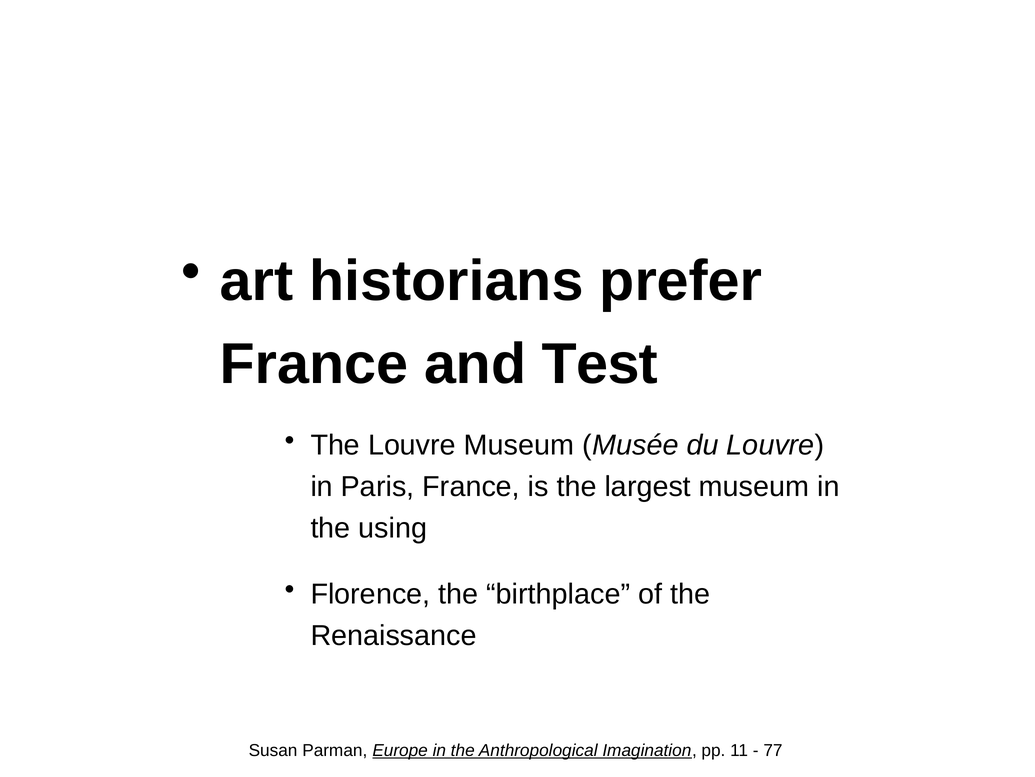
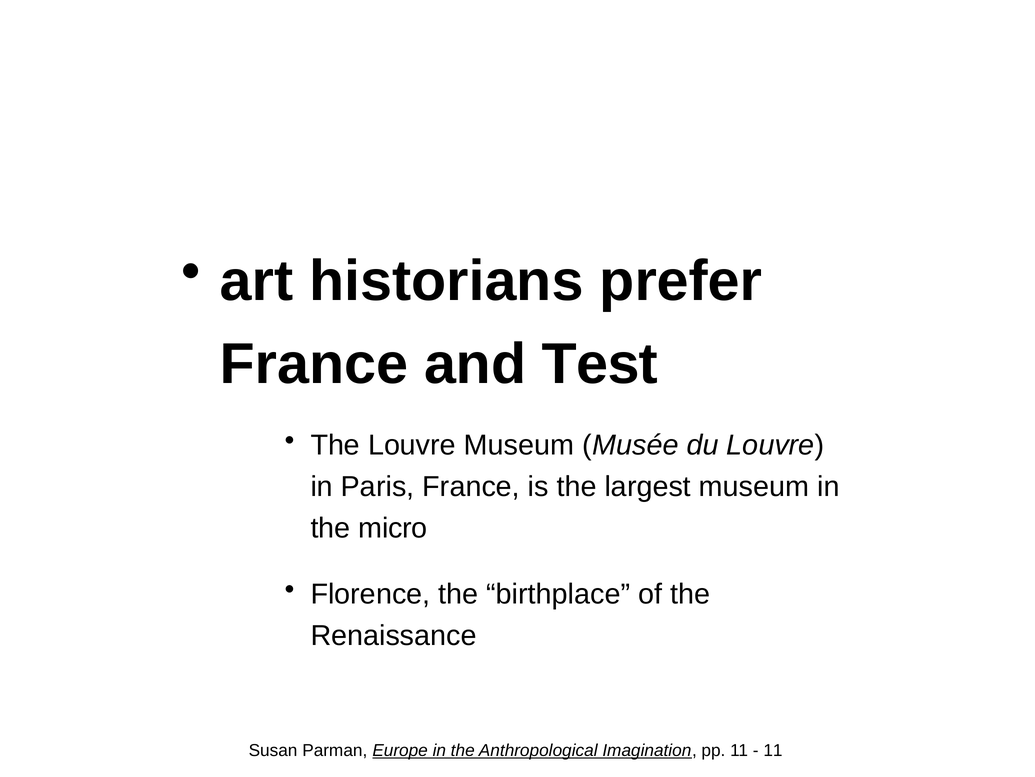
using: using -> micro (393, 528)
77: 77 -> 11 (773, 750)
